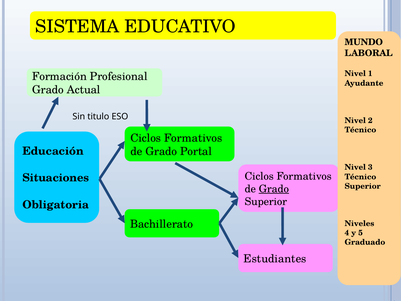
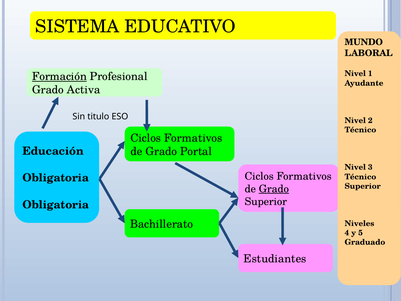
Formación underline: none -> present (59, 76)
Actual: Actual -> Activa (84, 90)
Situaciones: Situaciones -> Obligatoria (56, 178)
